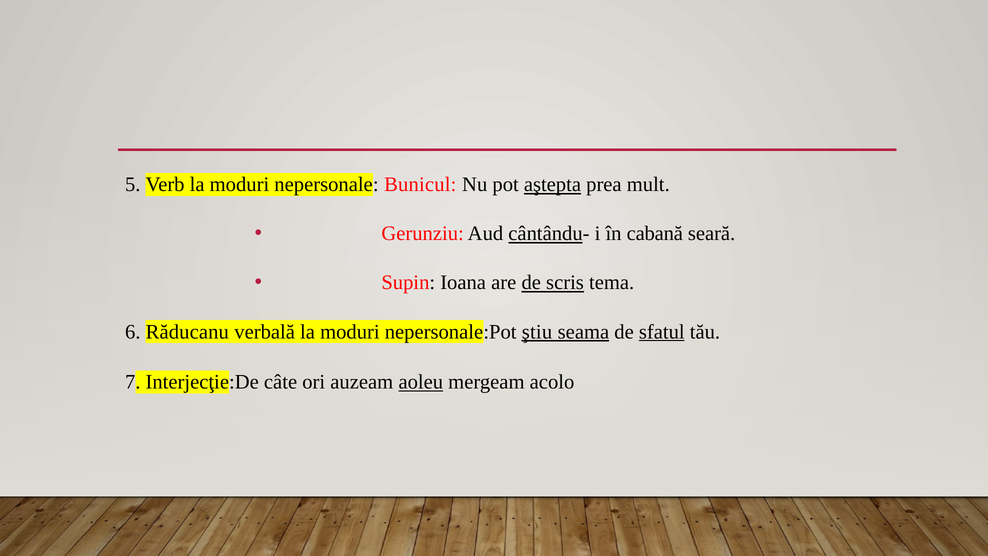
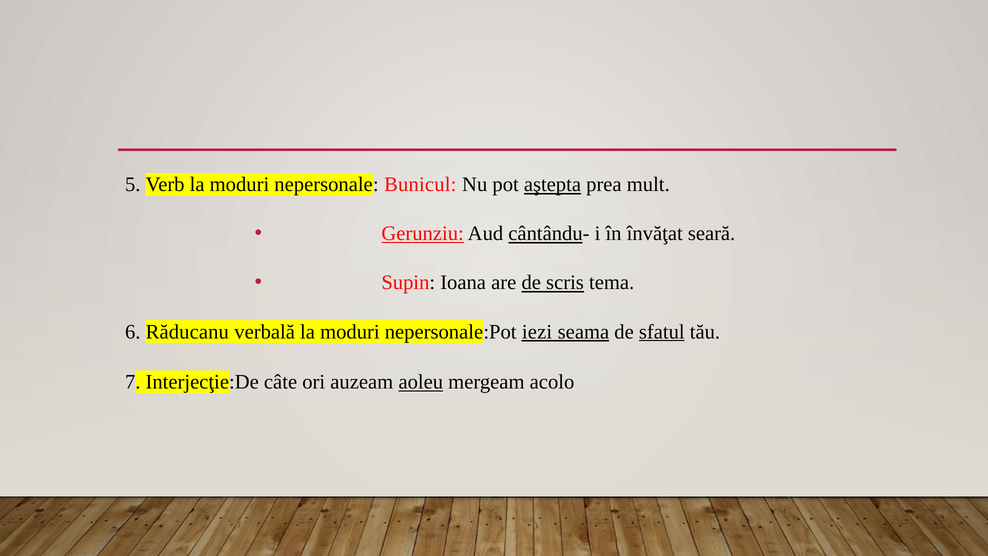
Gerunziu underline: none -> present (423, 234)
cabană: cabană -> învăţat (655, 234)
ştiu: ştiu -> iezi (537, 332)
